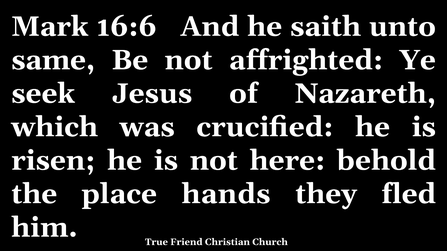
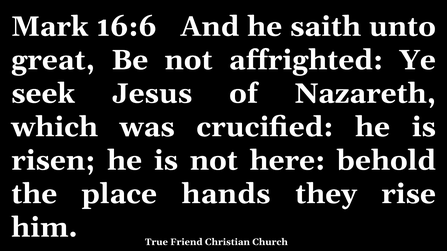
same: same -> great (53, 60)
fled: fled -> rise (409, 194)
